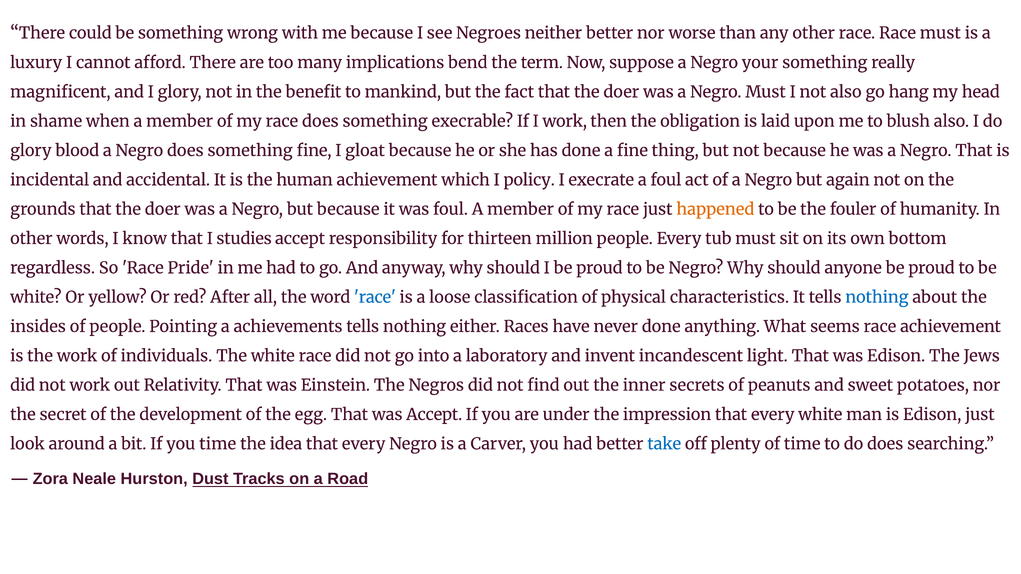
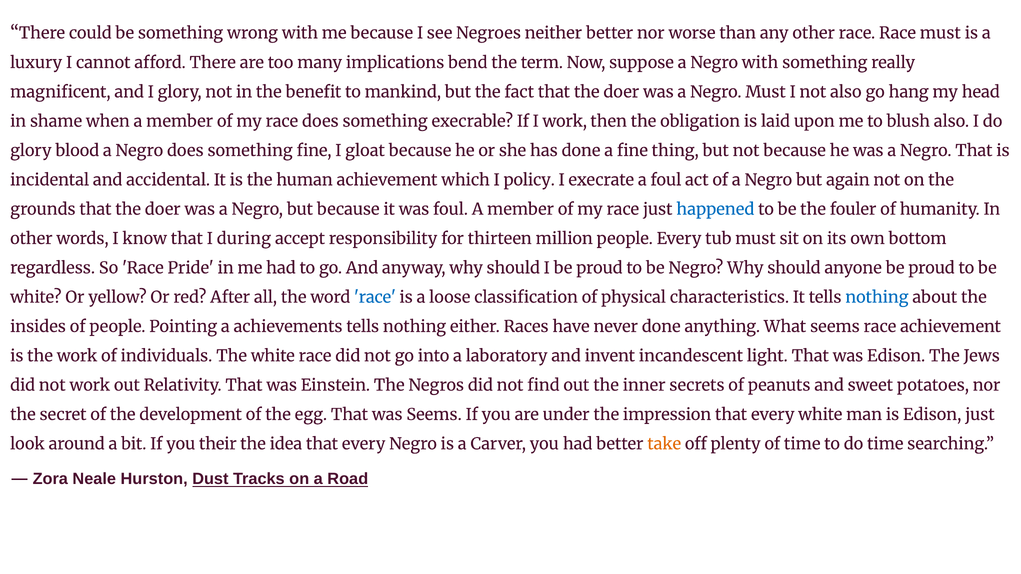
Negro your: your -> with (760, 63)
happened colour: orange -> blue (715, 209)
studies: studies -> during (244, 239)
was Accept: Accept -> Seems (434, 415)
you time: time -> their (218, 444)
take colour: blue -> orange (664, 444)
do does: does -> time (885, 444)
